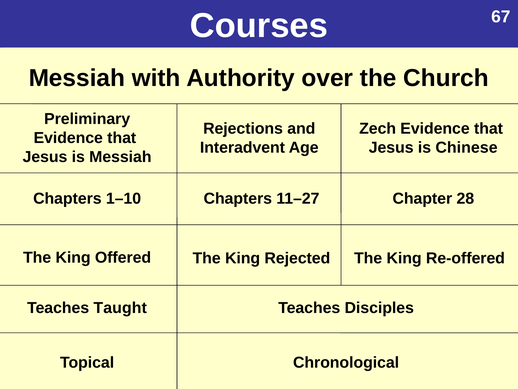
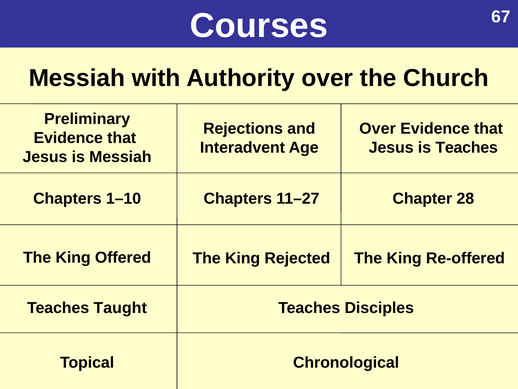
Zech: Zech -> Over (378, 128)
is Chinese: Chinese -> Teaches (467, 147)
